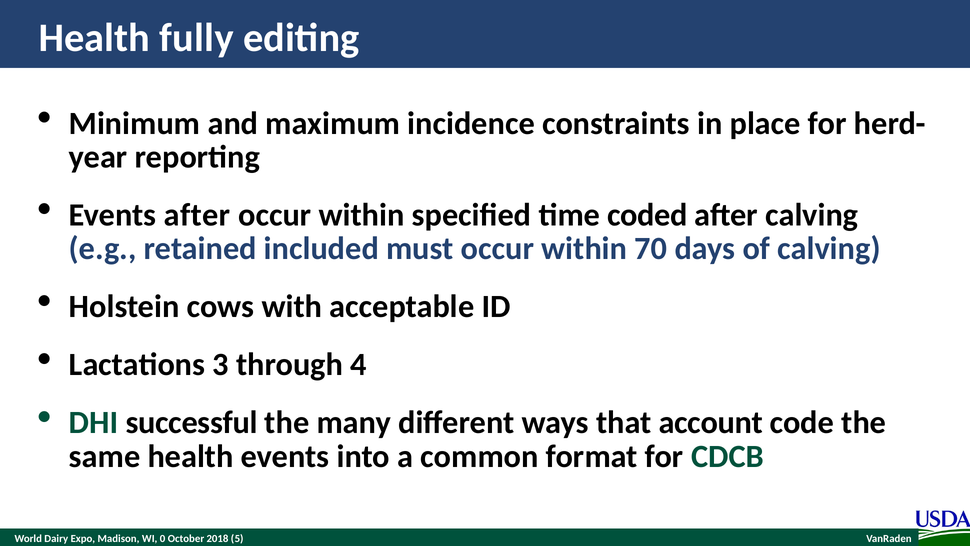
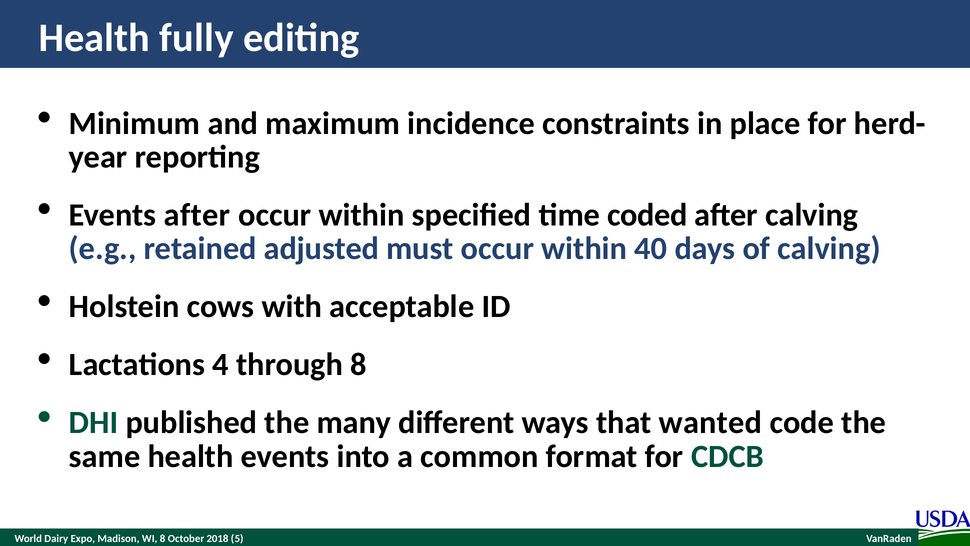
included: included -> adjusted (322, 249)
70: 70 -> 40 (651, 249)
3: 3 -> 4 (221, 364)
through 4: 4 -> 8 (359, 364)
successful: successful -> published (191, 422)
account: account -> wanted (711, 422)
0: 0 -> 8 (163, 538)
